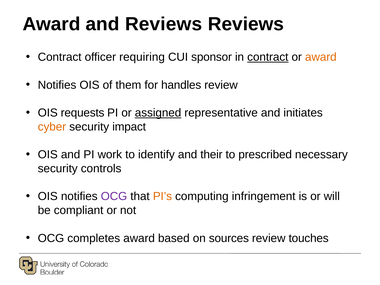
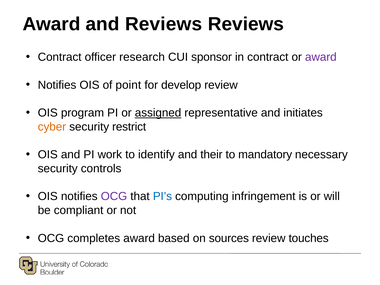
requiring: requiring -> research (142, 57)
contract underline: present -> none (268, 57)
award colour: orange -> purple (321, 57)
them: them -> point (128, 85)
handles: handles -> develop (181, 85)
requests: requests -> program (83, 113)
impact: impact -> restrict (129, 127)
prescribed: prescribed -> mandatory (265, 155)
PI’s colour: orange -> blue (162, 196)
